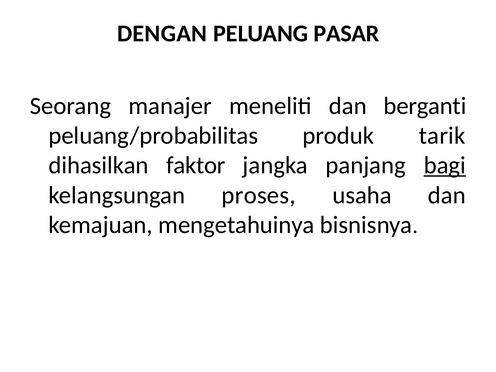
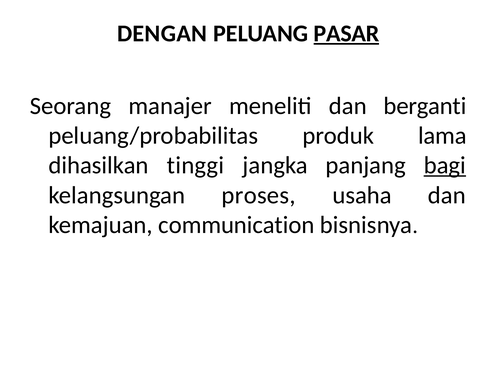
PASAR underline: none -> present (346, 34)
tarik: tarik -> lama (442, 136)
faktor: faktor -> tinggi (196, 165)
mengetahuinya: mengetahuinya -> communication (236, 225)
